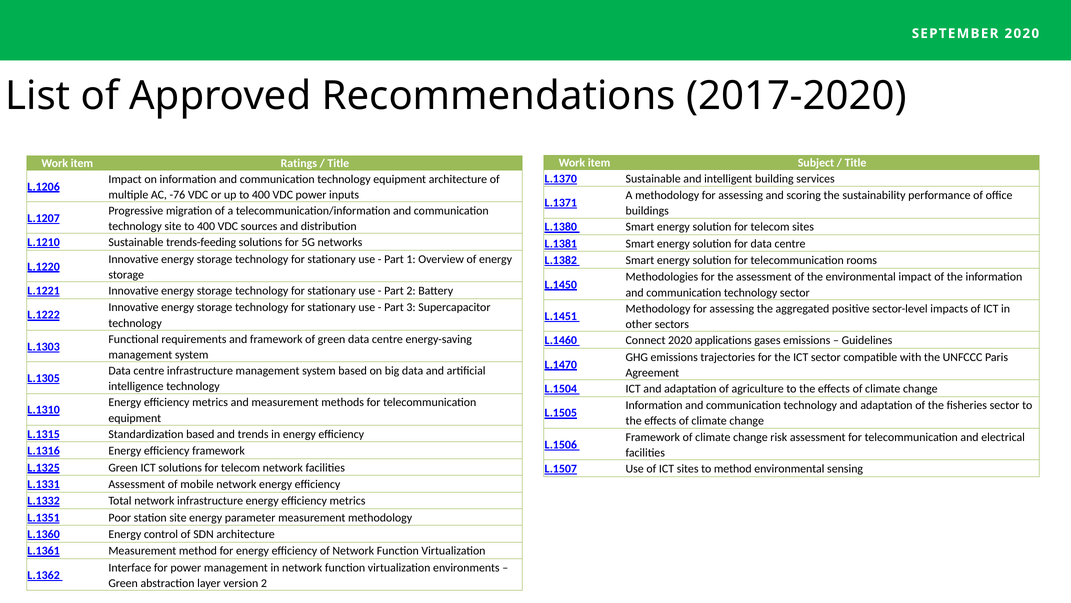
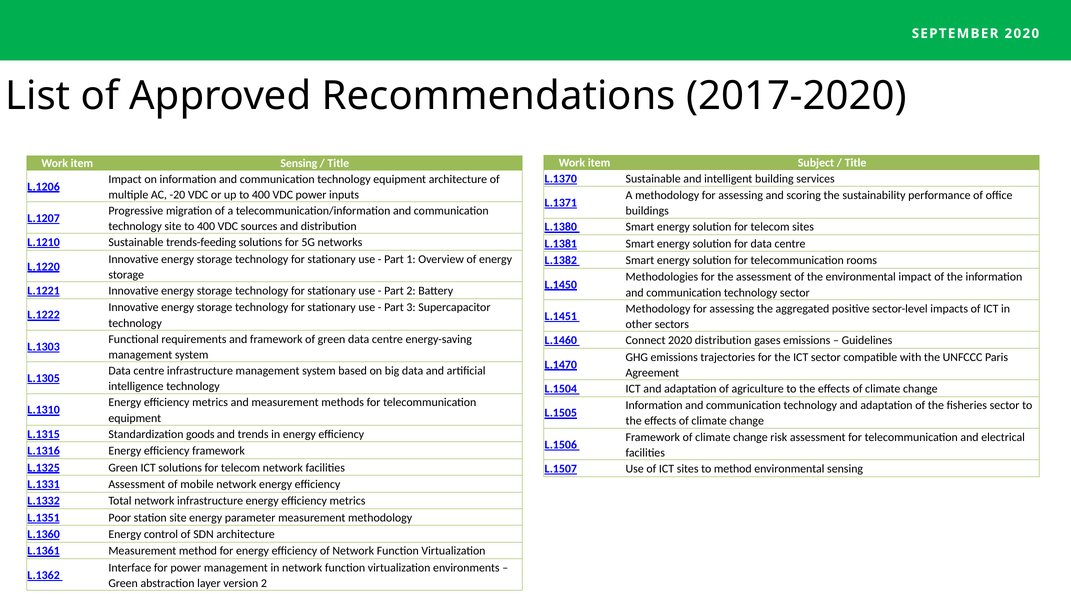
item Ratings: Ratings -> Sensing (299, 163)
-76: -76 -> -20 (177, 194)
2020 applications: applications -> distribution (723, 340)
Standardization based: based -> goods (200, 434)
